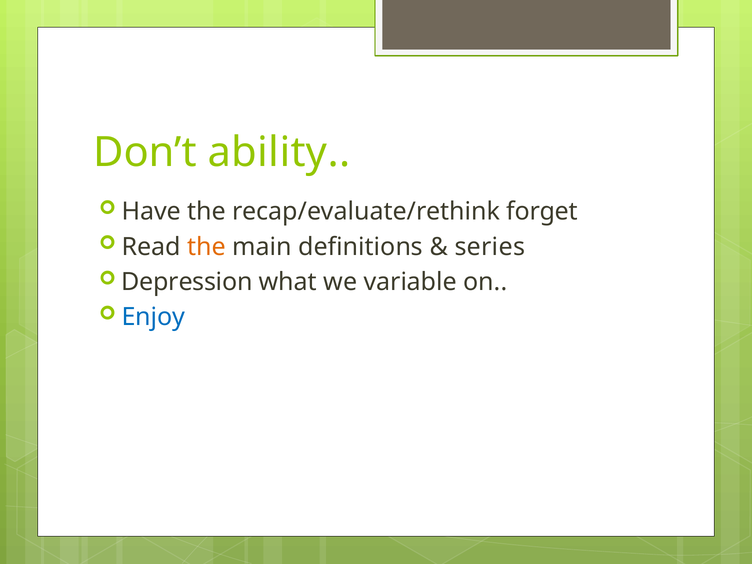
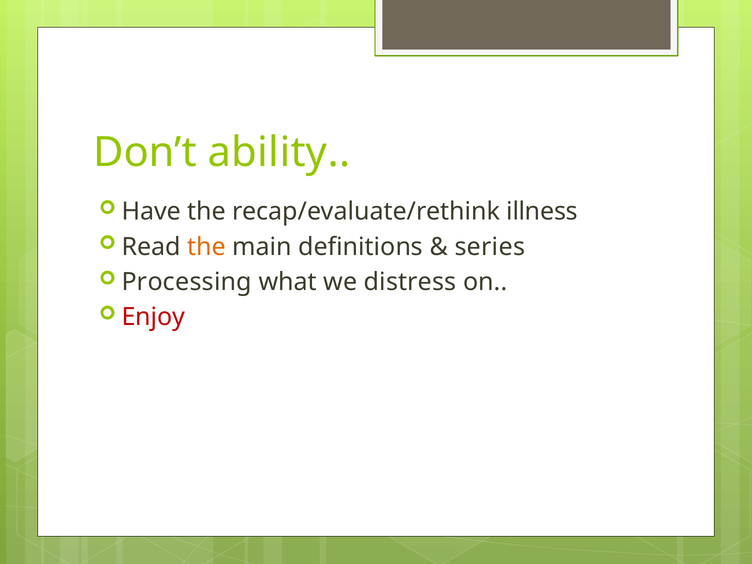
forget: forget -> illness (542, 212)
Depression: Depression -> Processing (187, 282)
variable: variable -> distress (410, 282)
Enjoy colour: blue -> red (153, 317)
